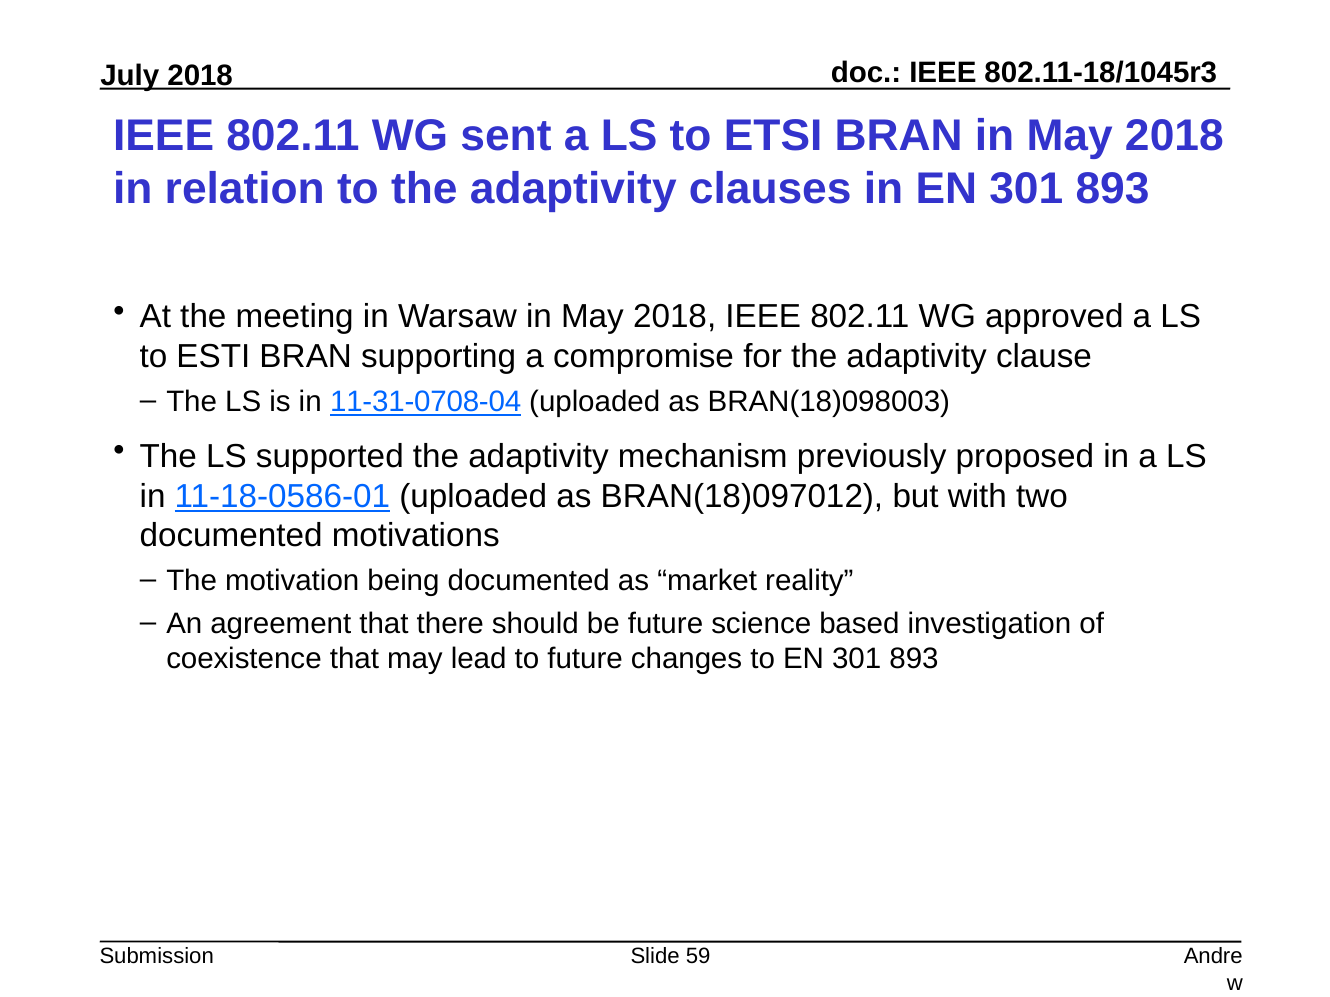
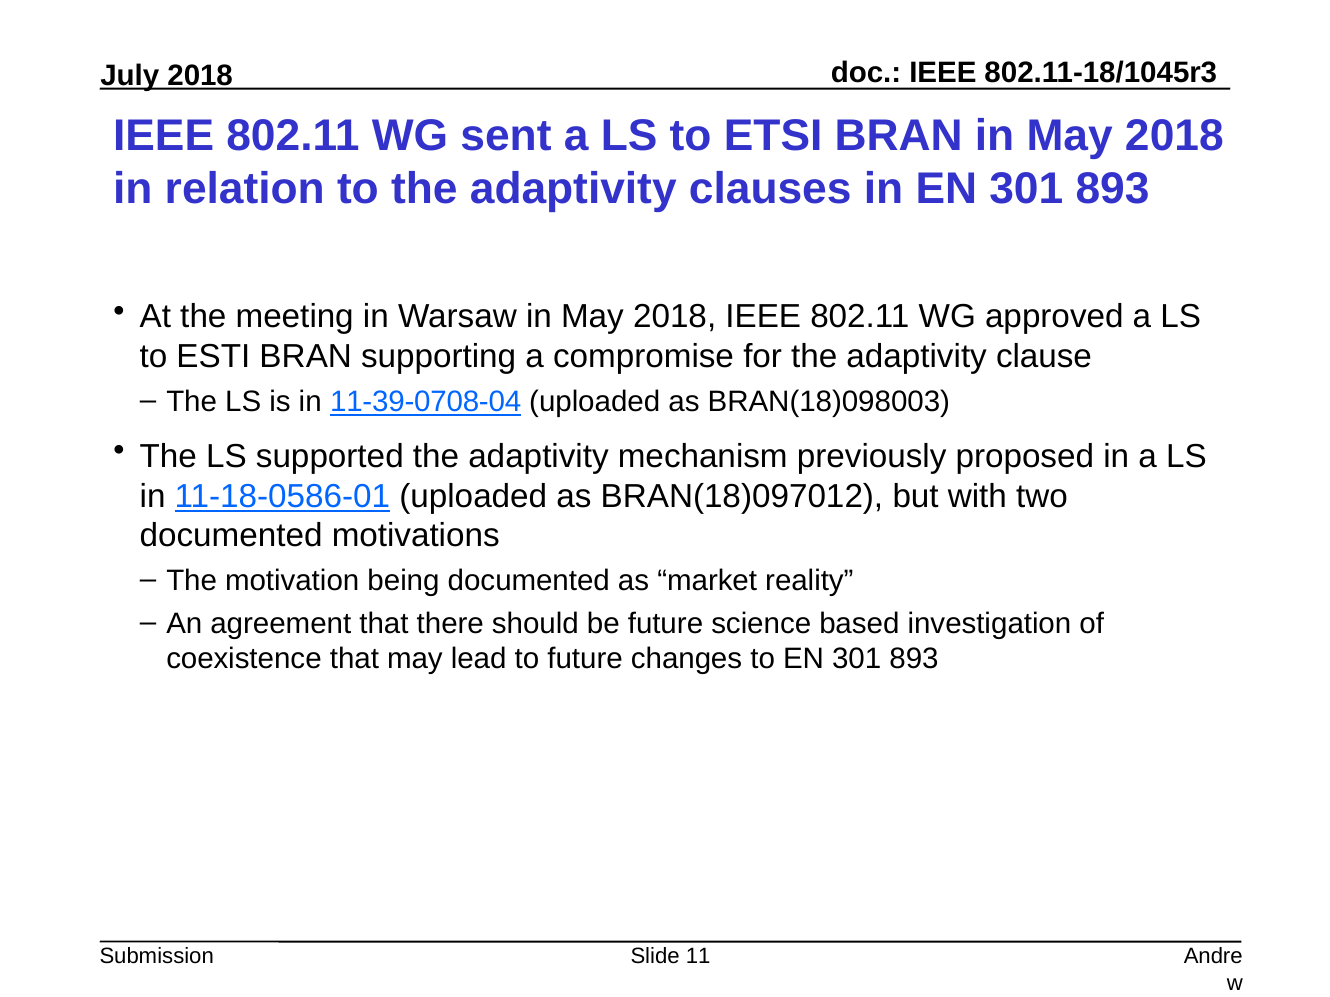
11-31-0708-04: 11-31-0708-04 -> 11-39-0708-04 (426, 402)
59: 59 -> 11 (698, 957)
